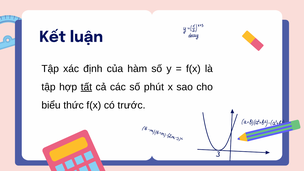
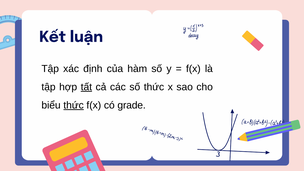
số phút: phút -> thức (154, 87)
thức underline: none -> present (74, 105)
trước: trước -> grade (132, 105)
